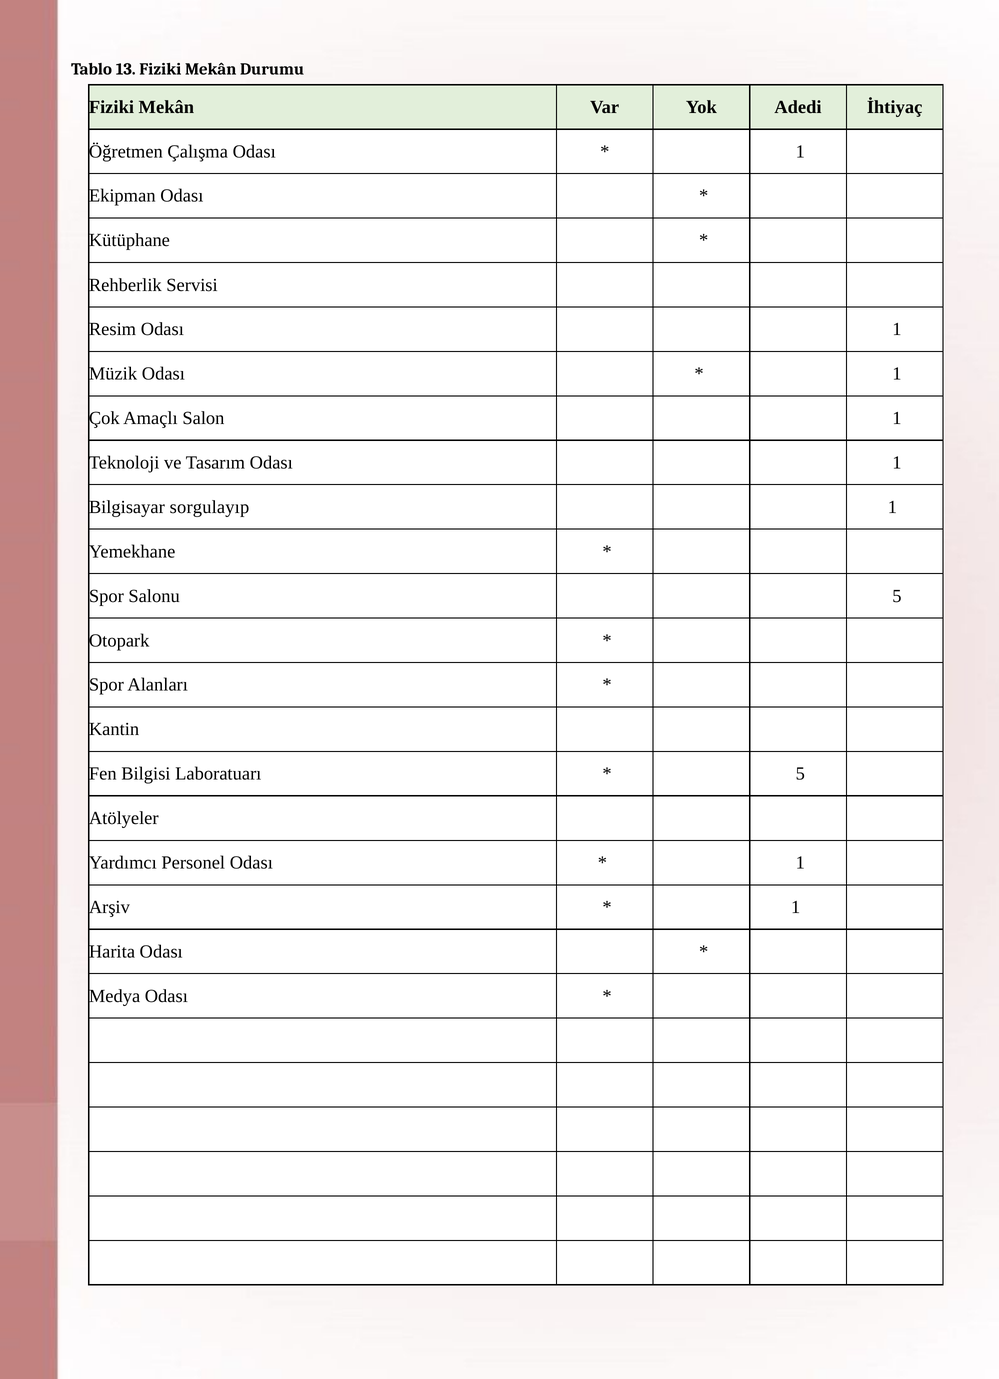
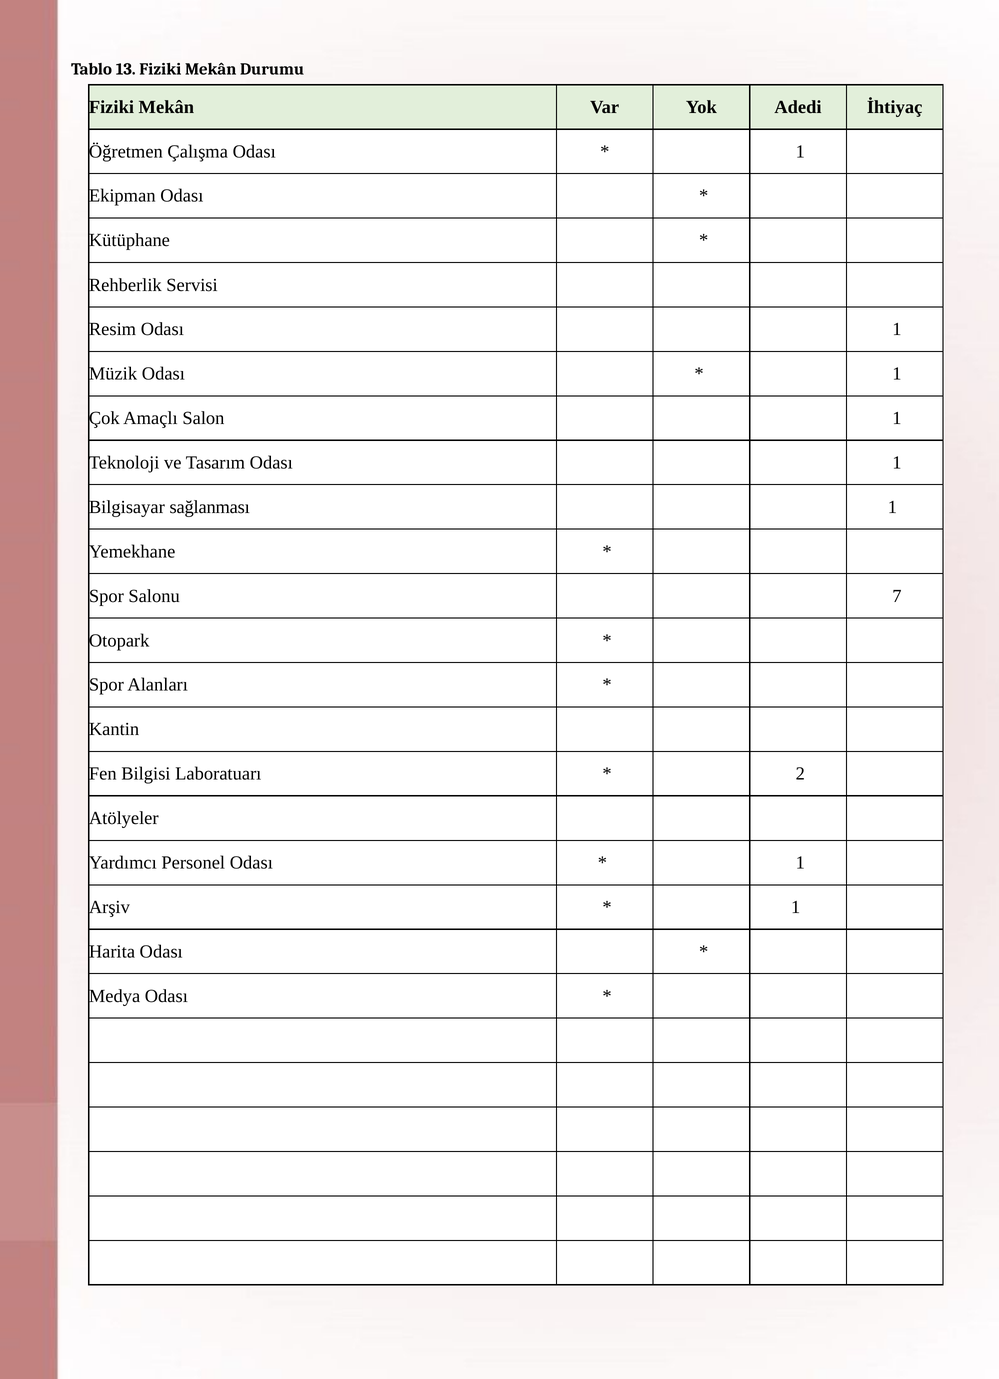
sorgulayıp: sorgulayıp -> sağlanması (210, 507)
Salonu 5: 5 -> 7 (897, 596)
5: 5 -> 2 (800, 774)
